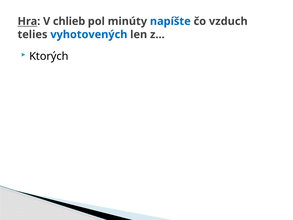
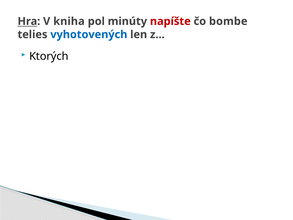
chlieb: chlieb -> kniha (69, 21)
napíšte colour: blue -> red (170, 21)
vzduch: vzduch -> bombe (228, 21)
